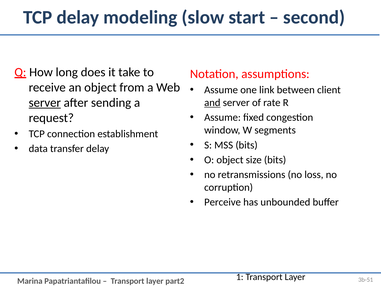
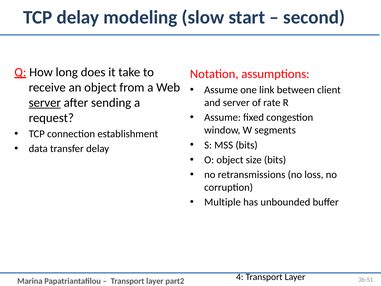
and underline: present -> none (212, 103)
Perceive: Perceive -> Multiple (223, 202)
1: 1 -> 4 (240, 277)
